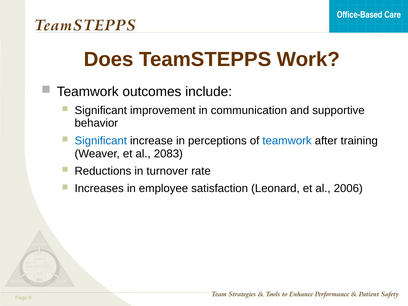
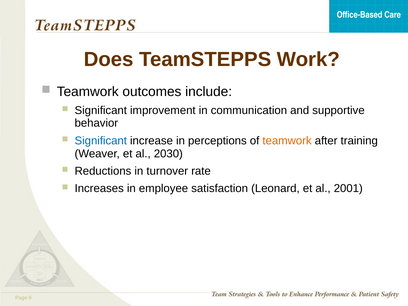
teamwork colour: blue -> orange (287, 141)
2083: 2083 -> 2030 (168, 154)
2006: 2006 -> 2001 (348, 189)
